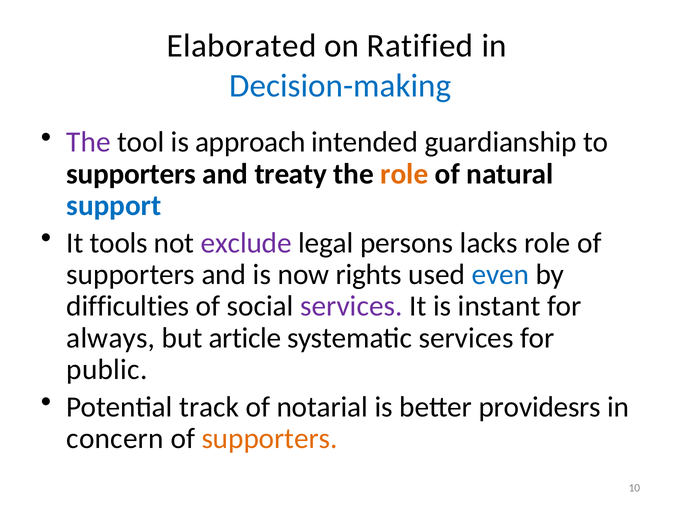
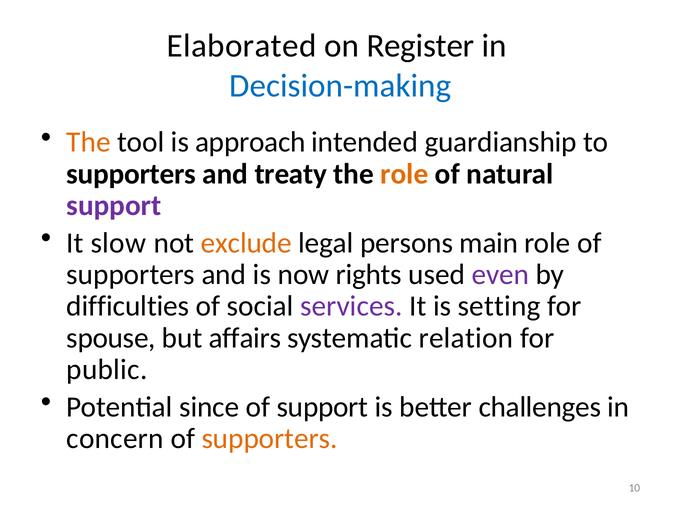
Ratified: Ratified -> Register (420, 46)
The colour: purple -> orange (89, 142)
support colour: blue -> purple (114, 206)
tools: tools -> slow (118, 243)
exclude colour: purple -> orange (246, 243)
lacks: lacks -> main (489, 243)
even colour: blue -> purple (500, 274)
instant: instant -> setting (499, 306)
always: always -> spouse (111, 338)
article: article -> affairs (245, 338)
systematic services: services -> relation (466, 338)
track: track -> since (209, 407)
of notarial: notarial -> support (322, 407)
providesrs: providesrs -> challenges (540, 407)
